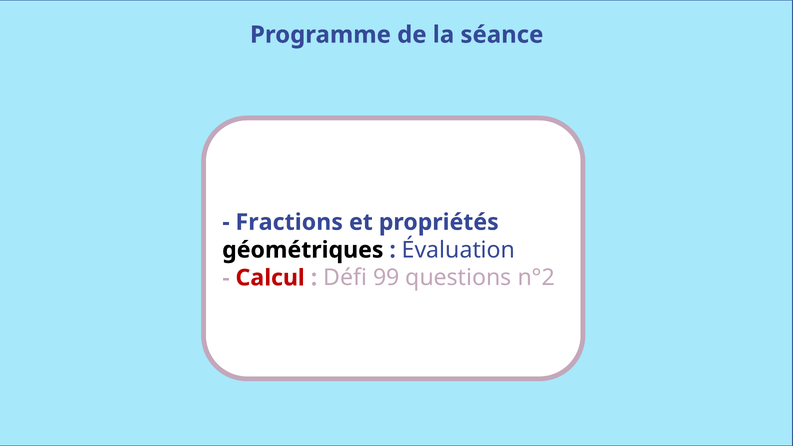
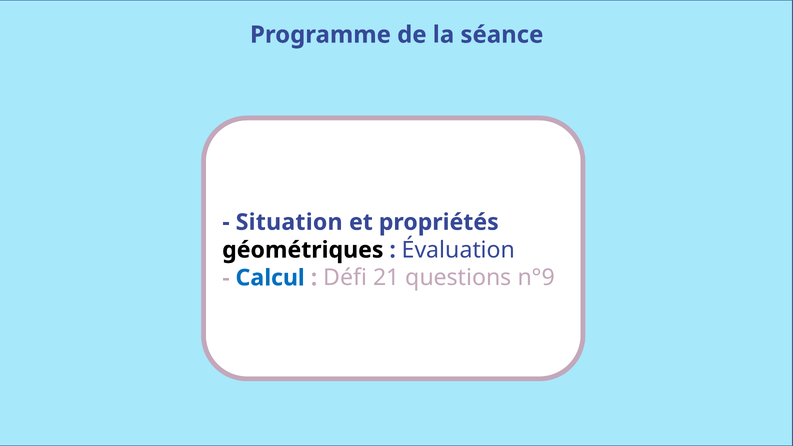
Fractions: Fractions -> Situation (289, 222)
Calcul colour: red -> blue (270, 278)
99: 99 -> 21 (386, 278)
n°2: n°2 -> n°9 (536, 278)
